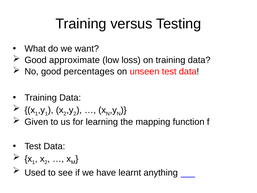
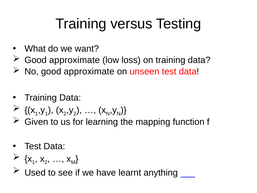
No good percentages: percentages -> approximate (89, 71)
